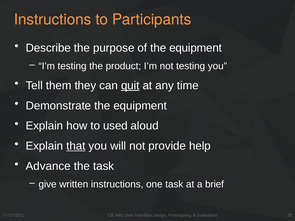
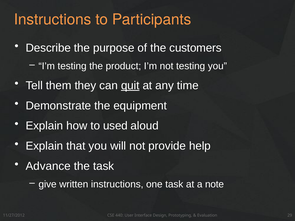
of the equipment: equipment -> customers (196, 48)
that underline: present -> none (76, 146)
brief: brief -> note (214, 185)
